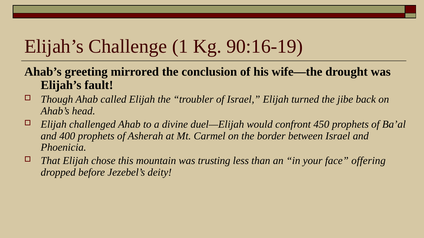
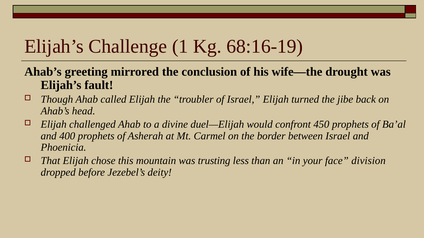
90:16-19: 90:16-19 -> 68:16-19 (265, 46)
offering: offering -> division (369, 161)
